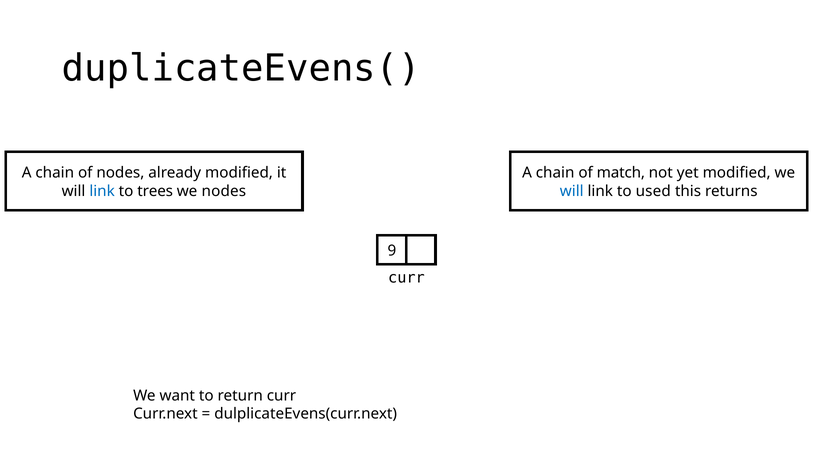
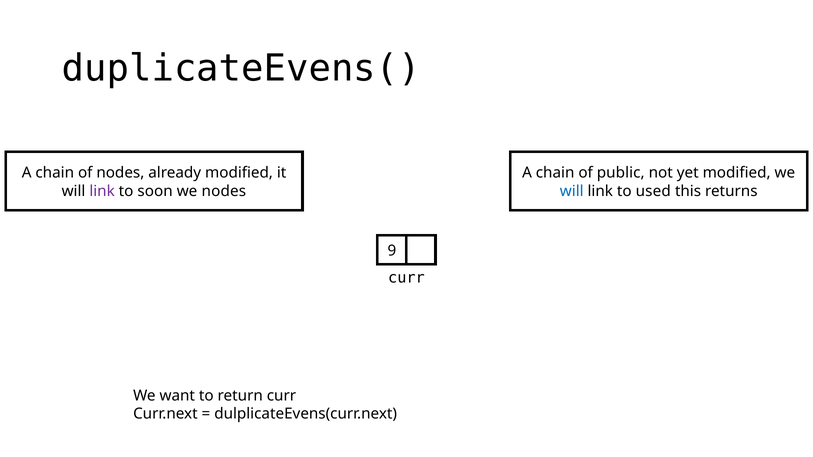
match: match -> public (621, 173)
link colour: blue -> purple (102, 191)
trees: trees -> soon (155, 191)
